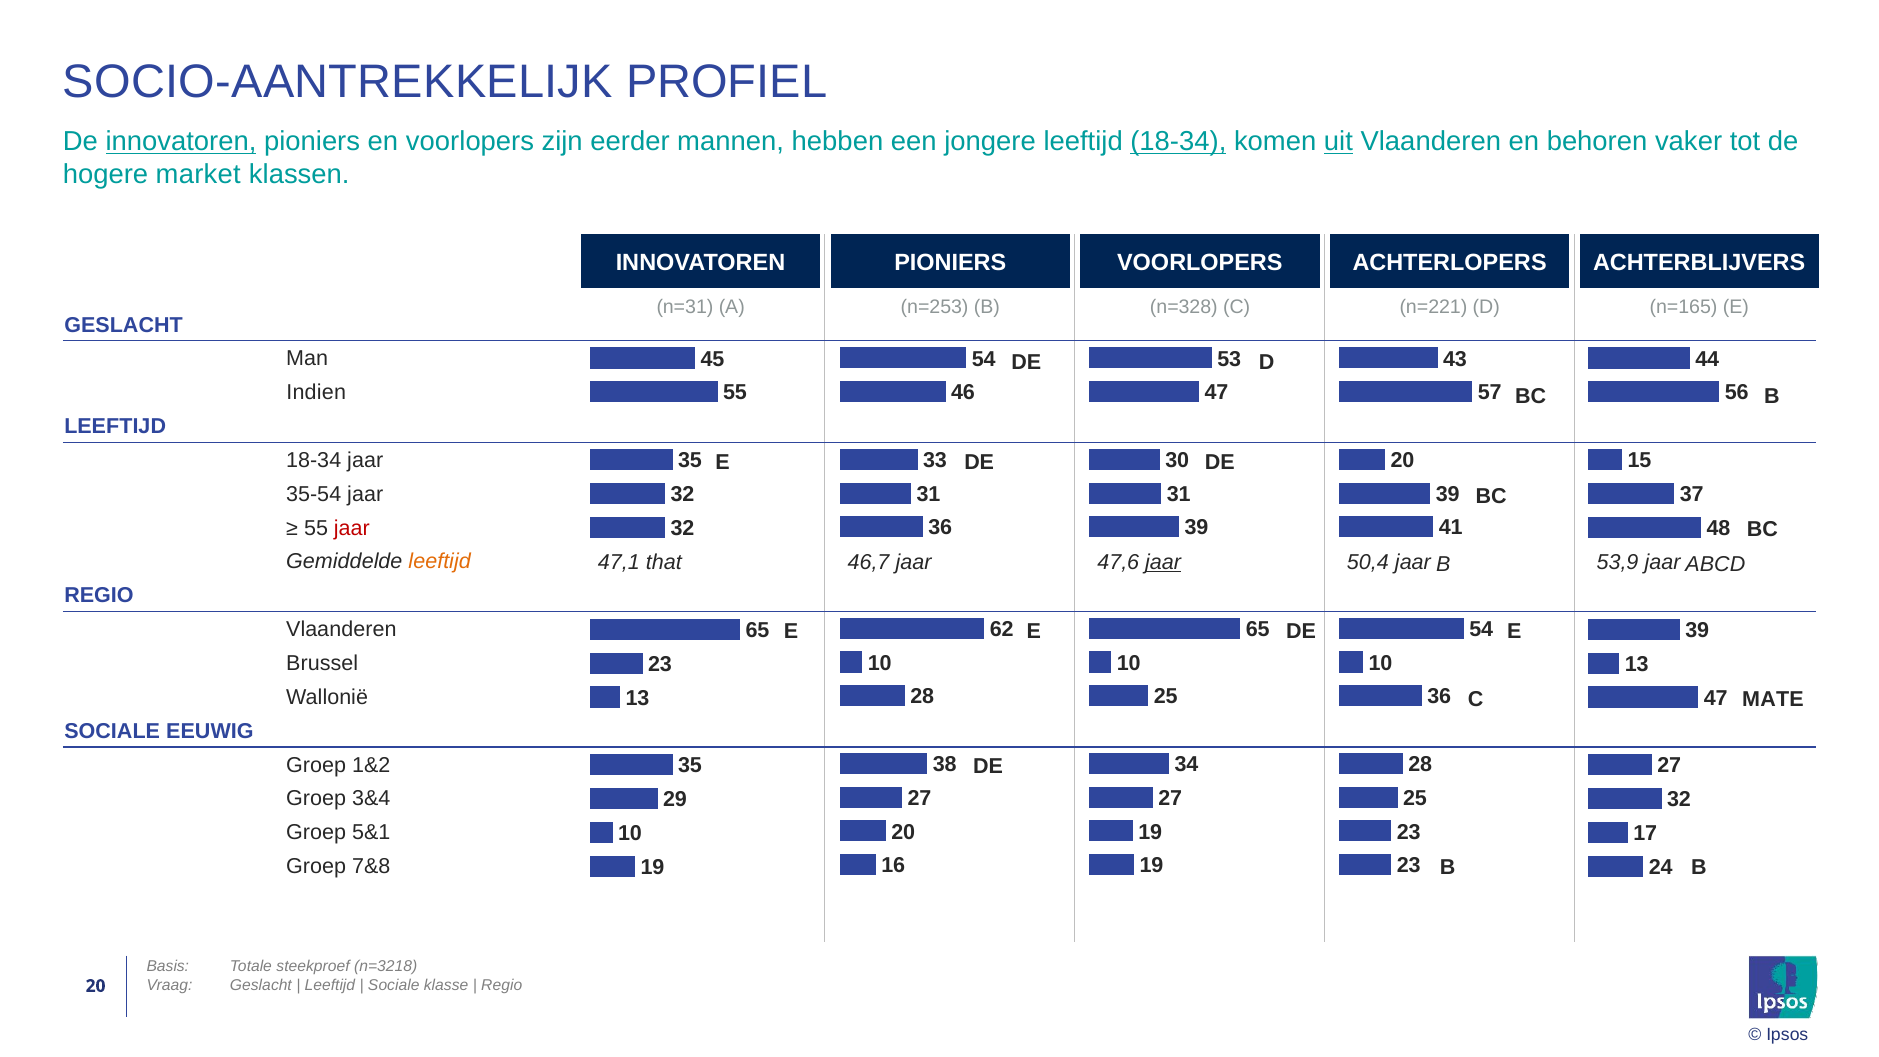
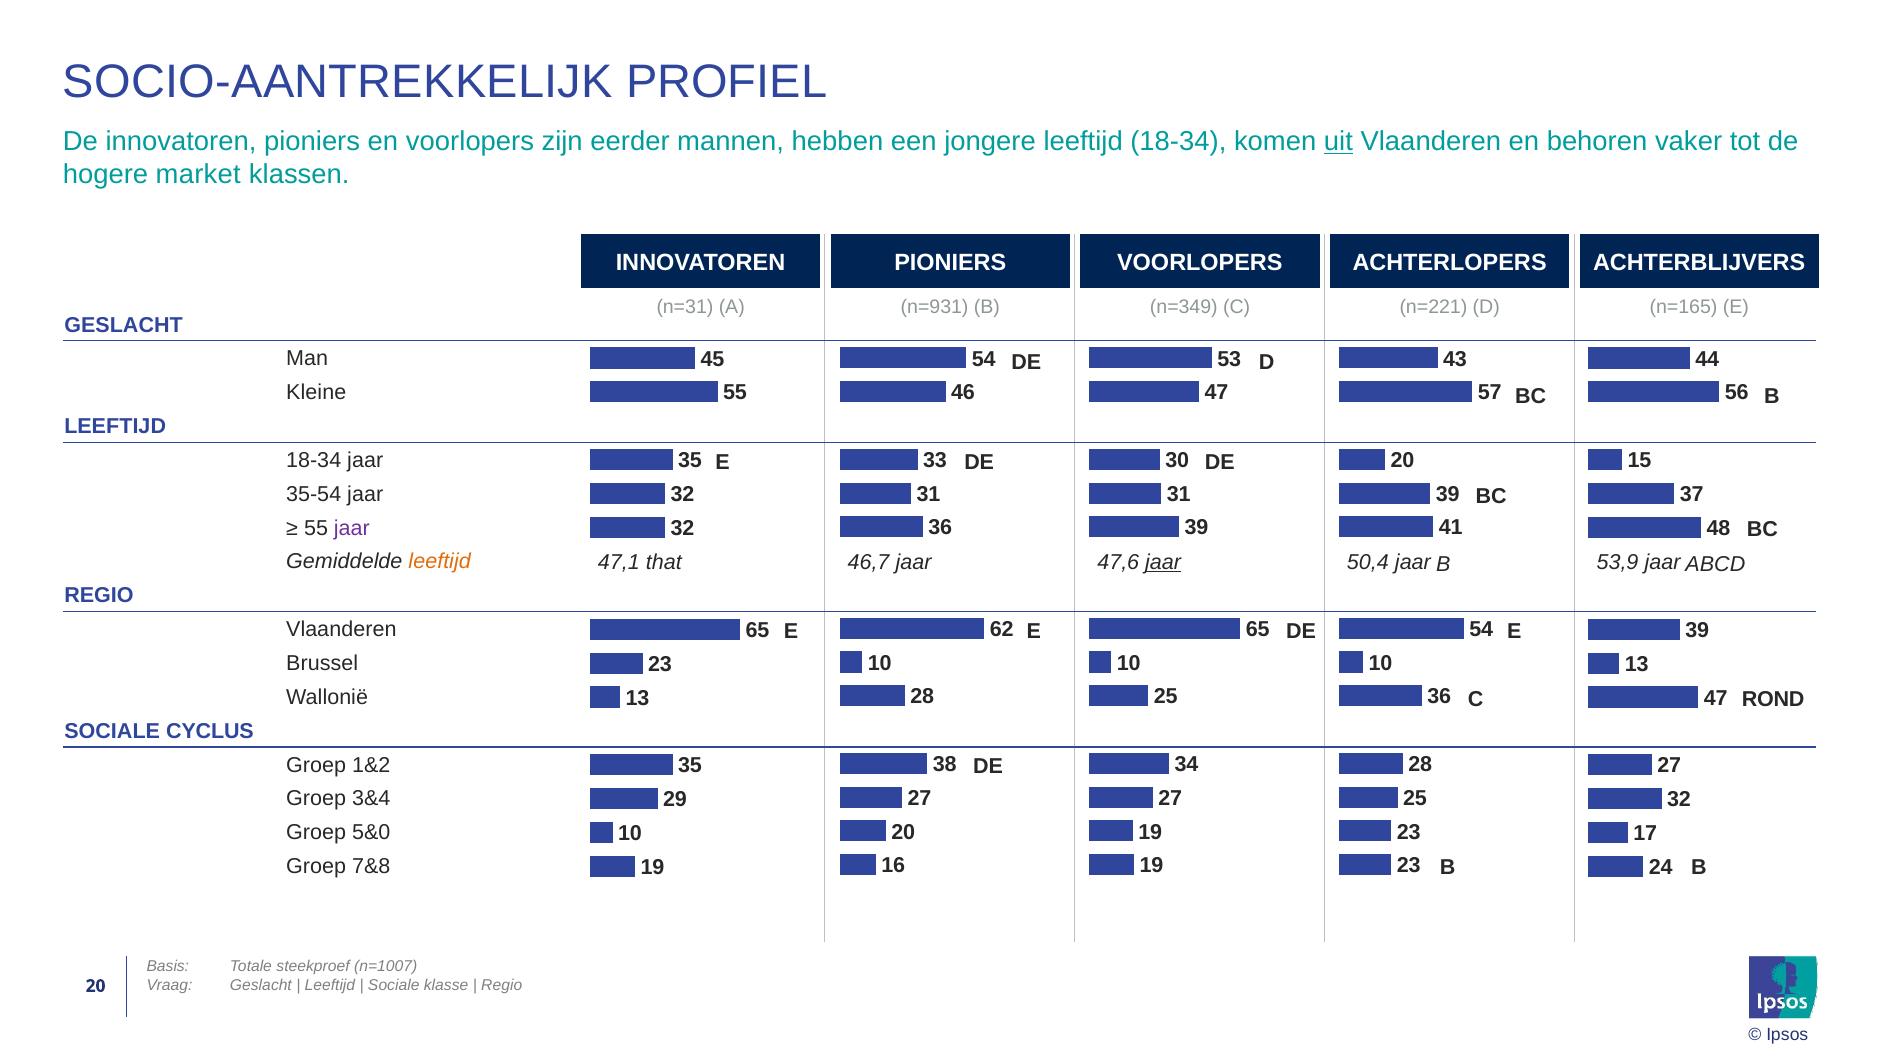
innovatoren underline: present -> none (181, 142)
18-34 underline: present -> none (1178, 142)
n=253: n=253 -> n=931 (935, 307)
n=328: n=328 -> n=349 (1184, 307)
Indien: Indien -> Kleine (316, 393)
jaar colour: red -> purple (352, 528)
MATE: MATE -> ROND (1773, 699)
EEUWIG: EEUWIG -> CYCLUS (210, 731)
5&1: 5&1 -> 5&0 (371, 833)
n=3218: n=3218 -> n=1007 (386, 966)
